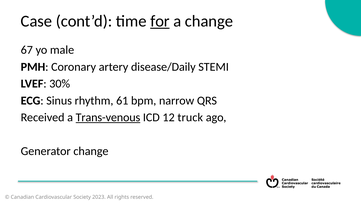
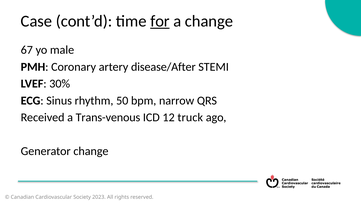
disease/Daily: disease/Daily -> disease/After (163, 67)
61: 61 -> 50 (122, 101)
Trans-venous underline: present -> none (108, 117)
